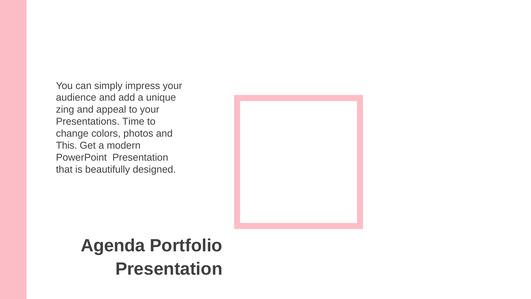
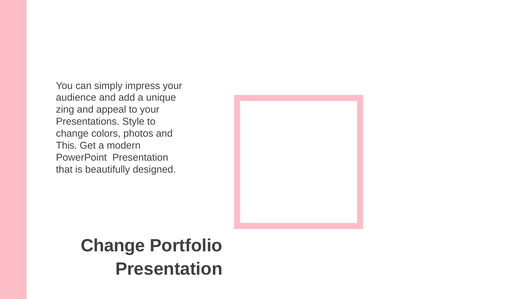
Time: Time -> Style (133, 121)
Agenda: Agenda -> Change (113, 245)
